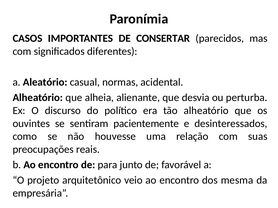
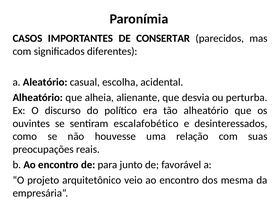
normas: normas -> escolha (120, 82)
pacientemente: pacientemente -> escalafobético (146, 124)
